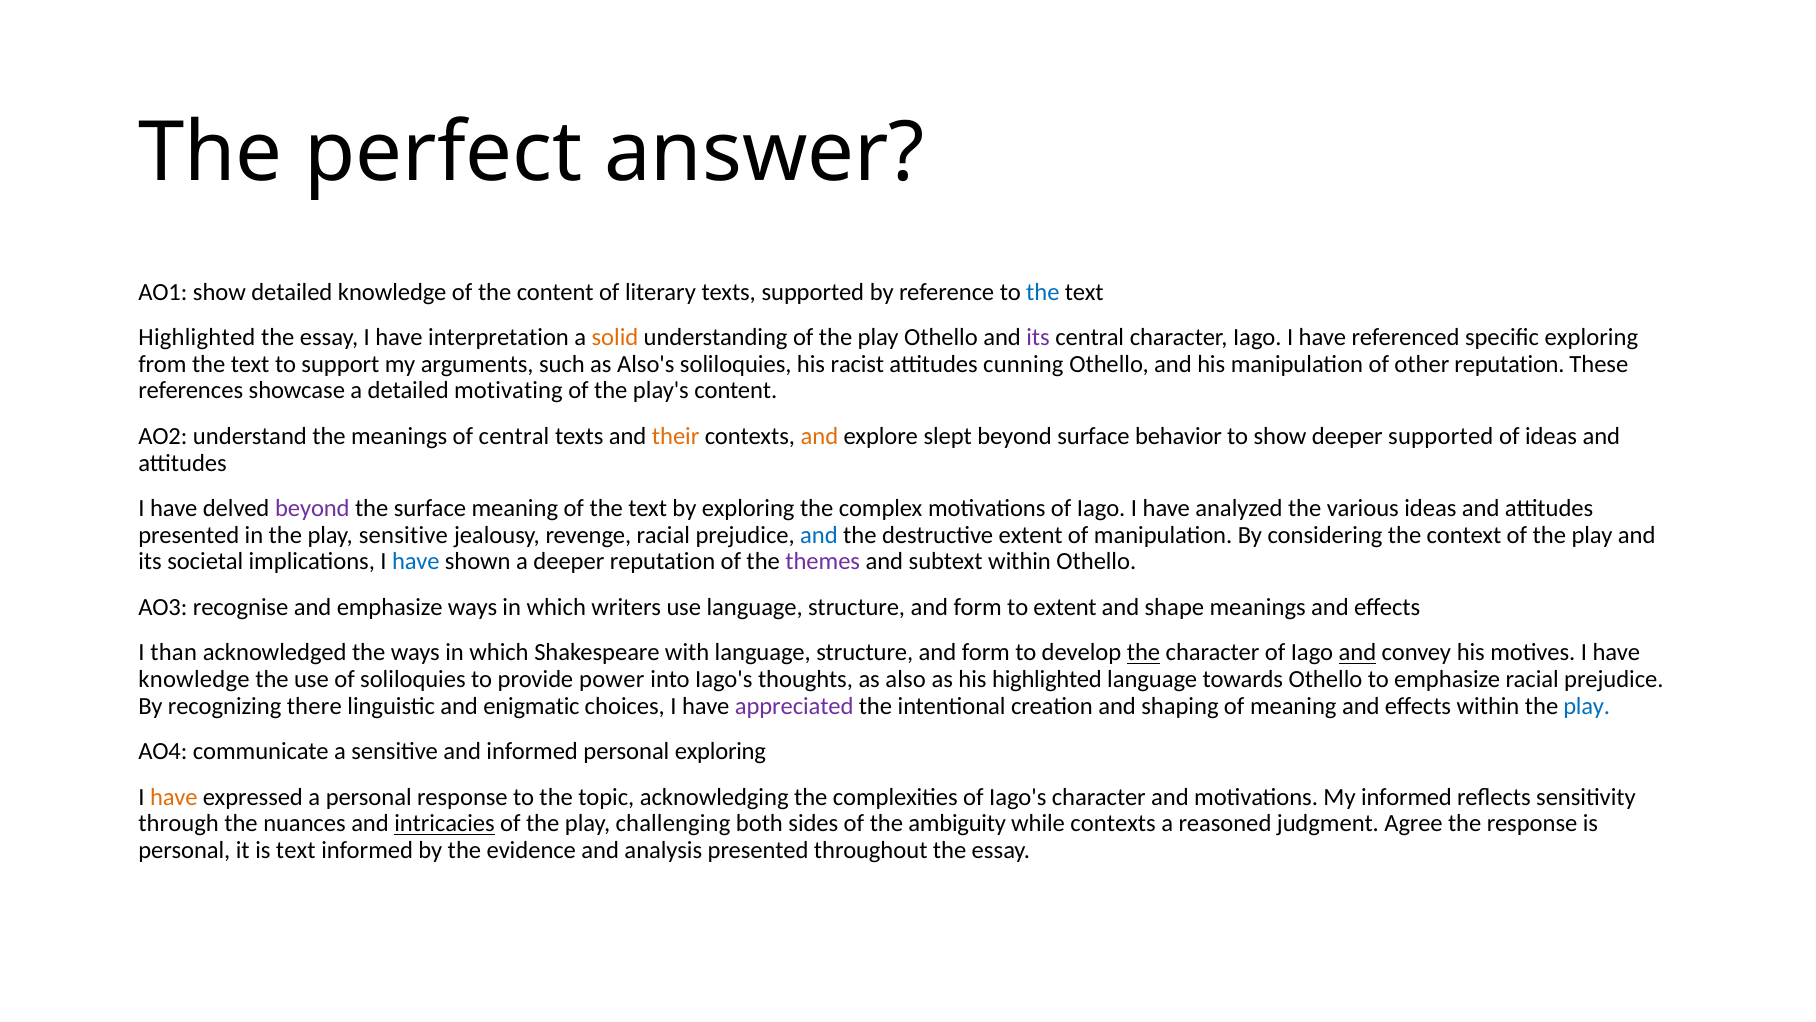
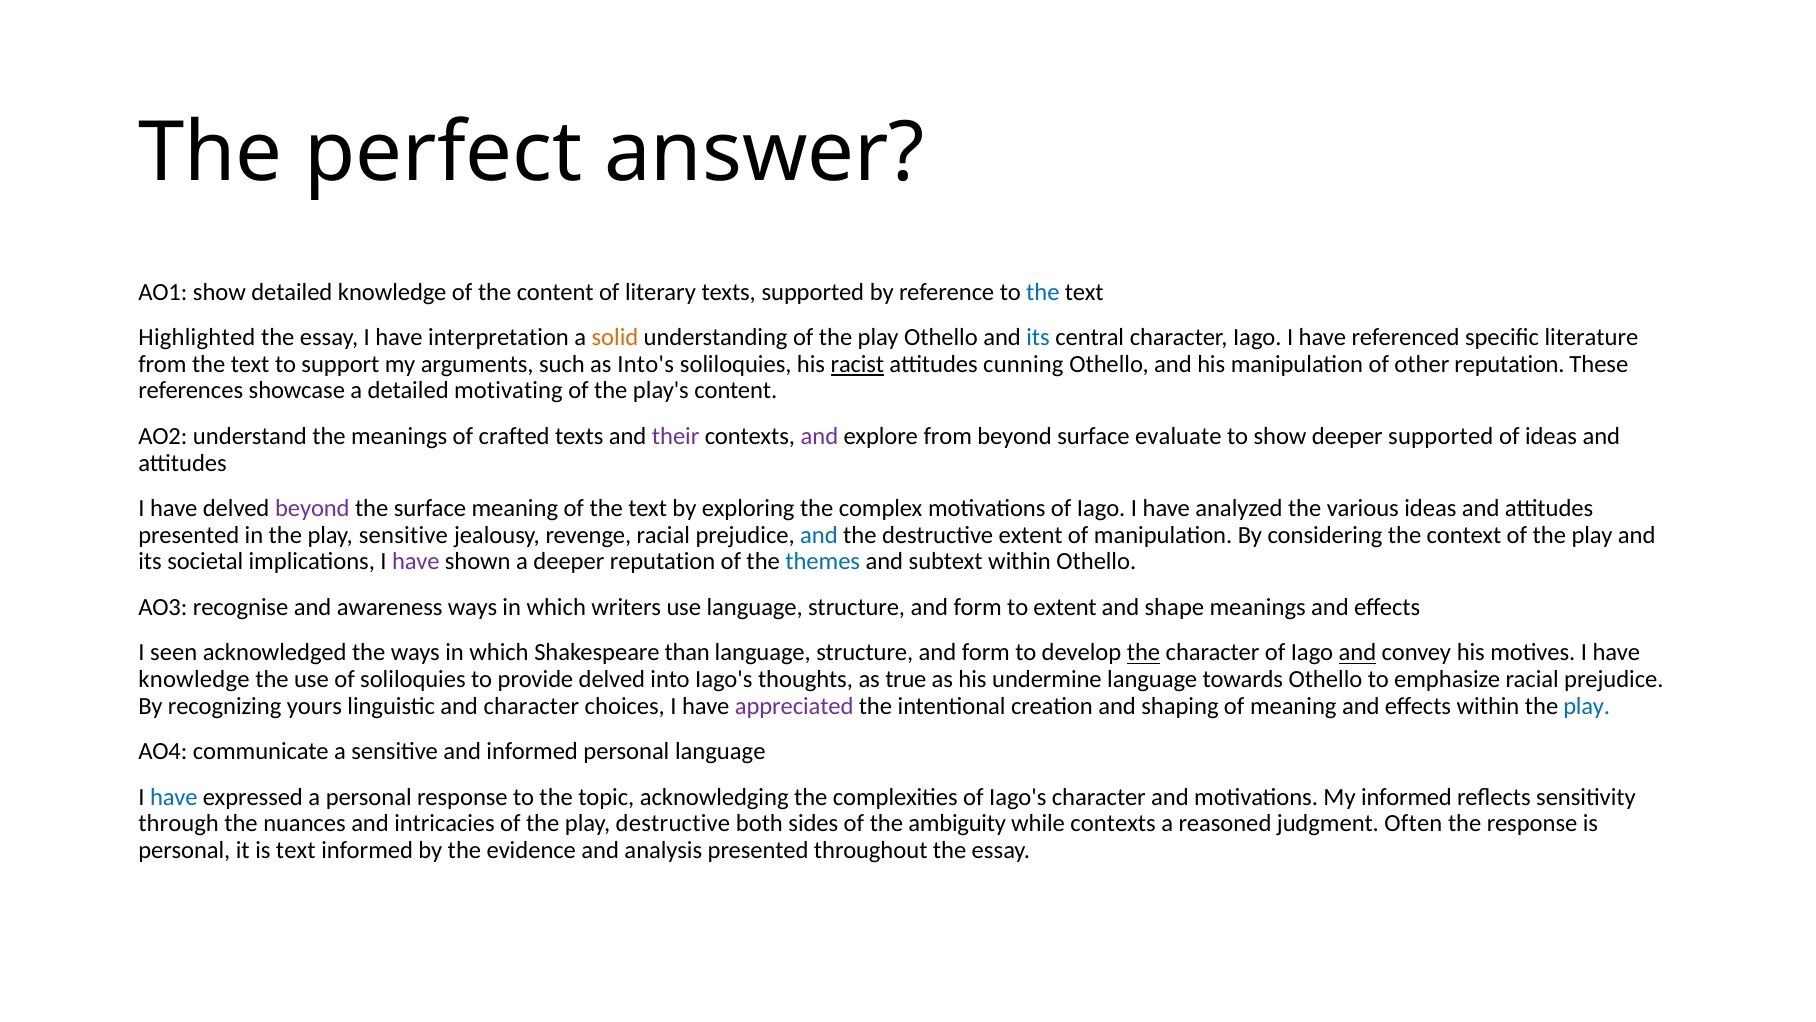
its colour: purple -> blue (1038, 337)
specific exploring: exploring -> literature (1591, 337)
Also's: Also's -> Into's (646, 364)
racist underline: none -> present (857, 364)
of central: central -> crafted (514, 436)
their colour: orange -> purple (676, 436)
and colour: orange -> purple (819, 436)
explore slept: slept -> from (948, 436)
behavior: behavior -> evaluate (1178, 436)
have colour: blue -> purple (416, 561)
themes colour: purple -> blue (823, 561)
and emphasize: emphasize -> awareness (390, 607)
than: than -> seen (174, 652)
with: with -> than (687, 652)
provide power: power -> delved (612, 679)
also: also -> true (906, 679)
his highlighted: highlighted -> undermine (1047, 679)
there: there -> yours (314, 706)
and enigmatic: enigmatic -> character (531, 706)
personal exploring: exploring -> language (720, 751)
have colour: orange -> blue (174, 797)
intricacies underline: present -> none (444, 823)
play challenging: challenging -> destructive (673, 823)
Agree: Agree -> Often (1413, 823)
